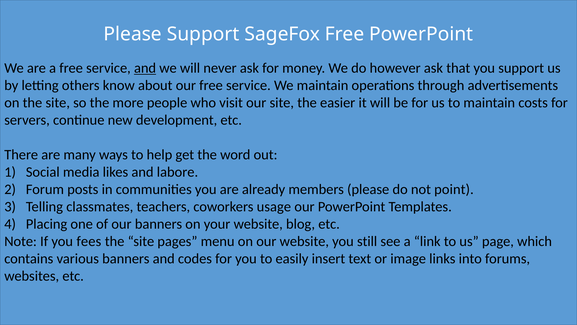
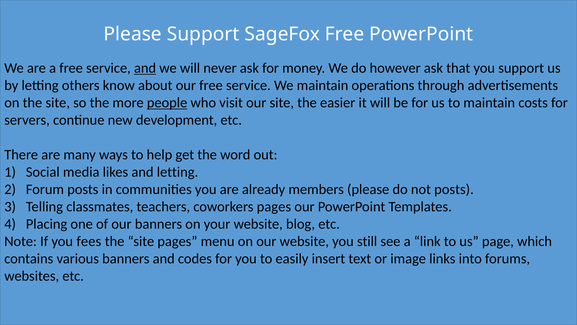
people underline: none -> present (167, 103)
and labore: labore -> letting (177, 172)
not point: point -> posts (454, 189)
coworkers usage: usage -> pages (274, 207)
